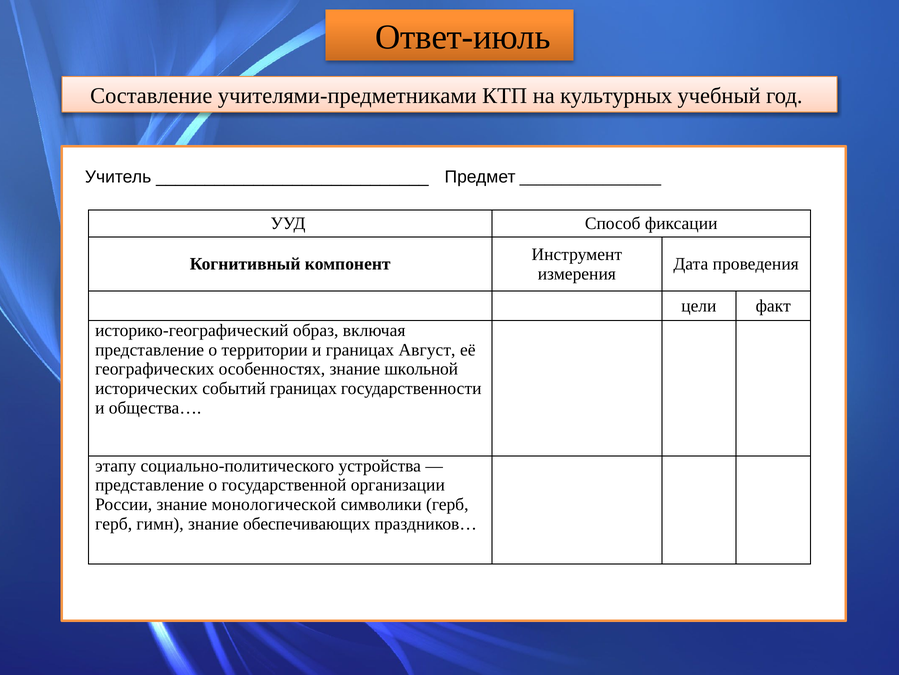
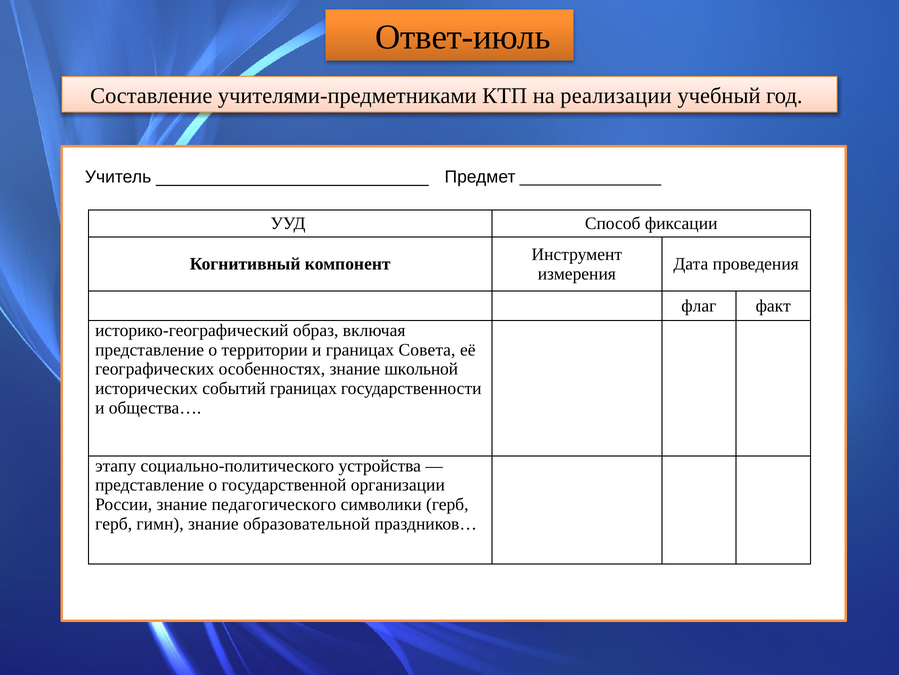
культурных: культурных -> реализации (616, 96)
цели: цели -> флаг (699, 306)
Август: Август -> Совета (427, 349)
монологической: монологической -> педагогического (274, 504)
обеспечивающих: обеспечивающих -> образовательной (307, 523)
